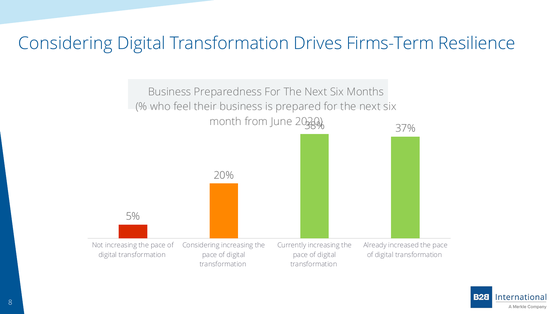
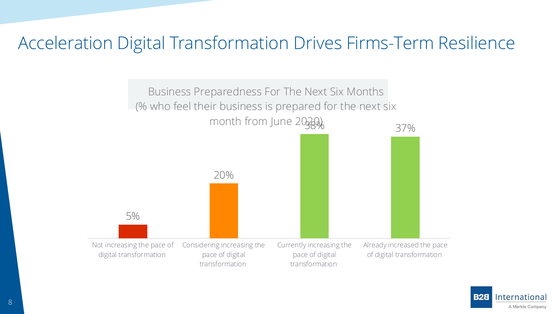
Considering: Considering -> Acceleration (66, 43)
